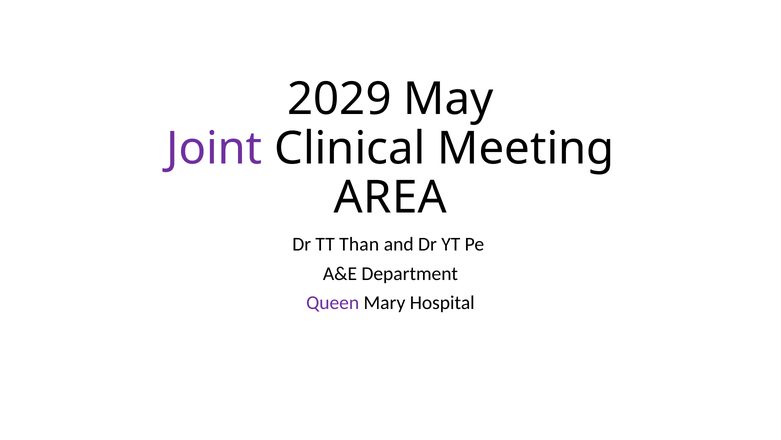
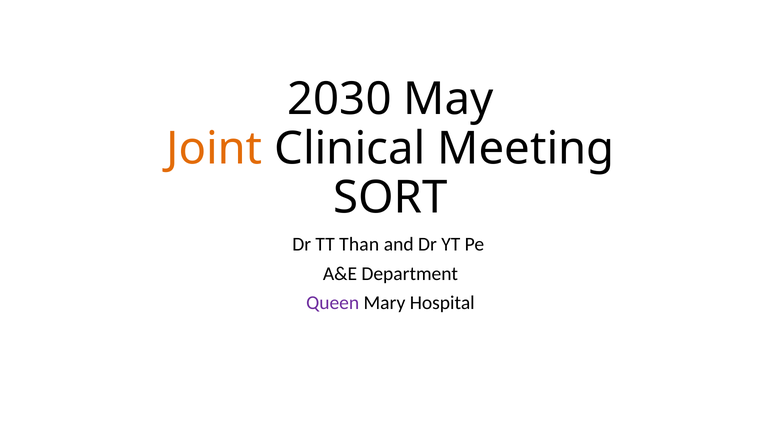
2029: 2029 -> 2030 (339, 99)
Joint colour: purple -> orange (214, 148)
AREA: AREA -> SORT (390, 198)
